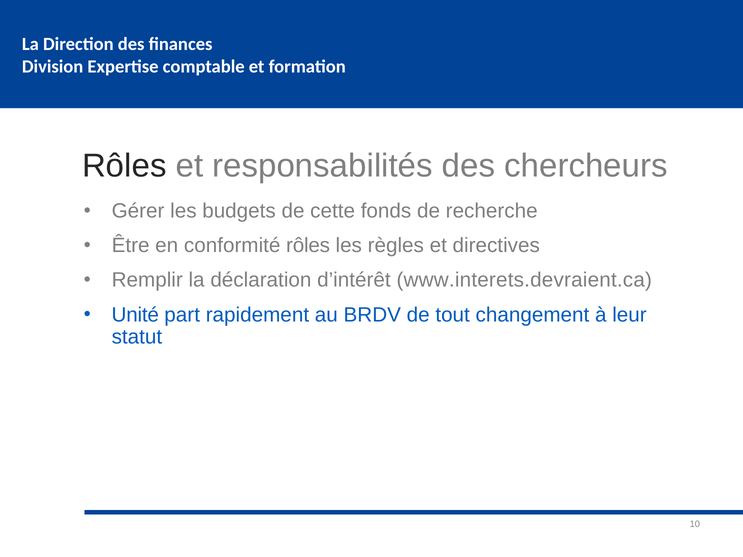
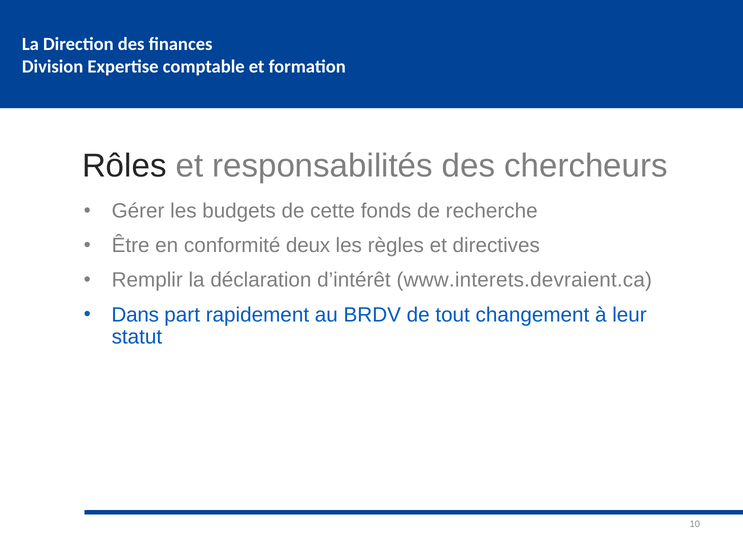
conformité rôles: rôles -> deux (308, 246)
Unité: Unité -> Dans (135, 315)
